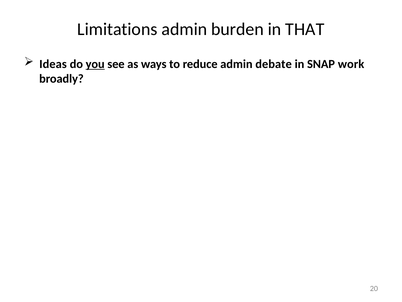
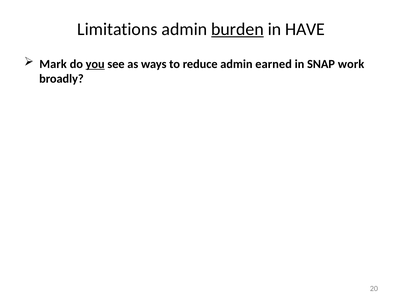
burden underline: none -> present (237, 29)
THAT: THAT -> HAVE (305, 29)
Ideas: Ideas -> Mark (53, 64)
debate: debate -> earned (274, 64)
